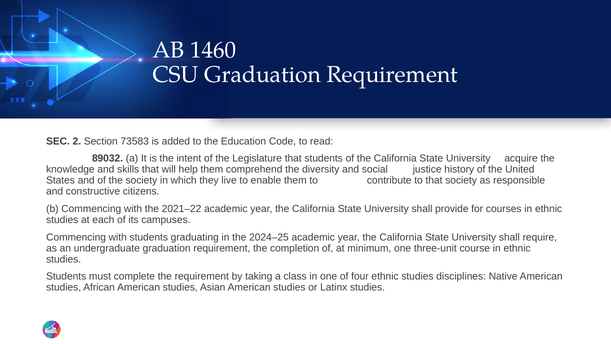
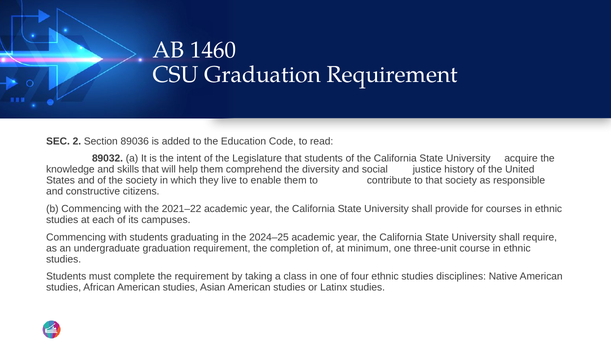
73583: 73583 -> 89036 (135, 141)
